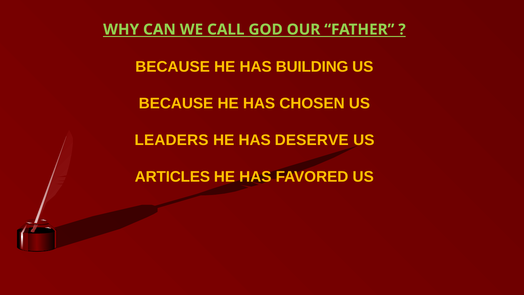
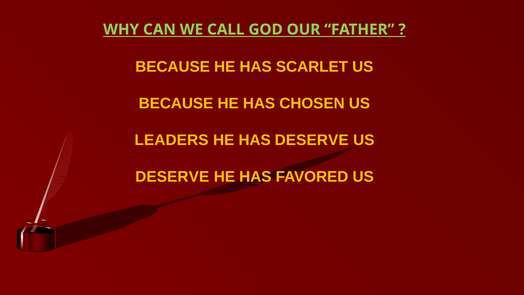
BUILDING: BUILDING -> SCARLET (312, 67)
ARTICLES: ARTICLES -> DESERVE (172, 177)
